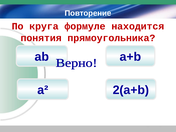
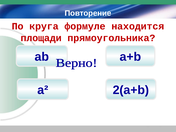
понятия: понятия -> площади (41, 38)
